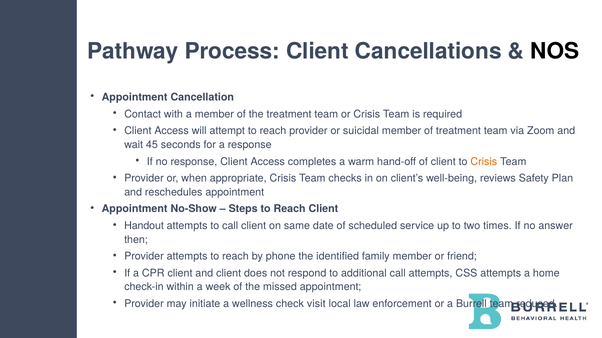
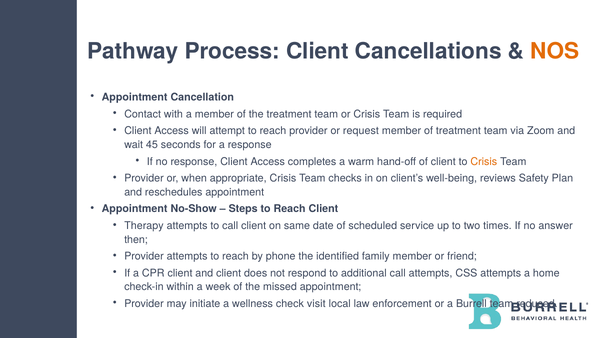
NOS colour: black -> orange (555, 51)
suicidal: suicidal -> request (361, 131)
Handout: Handout -> Therapy (144, 226)
